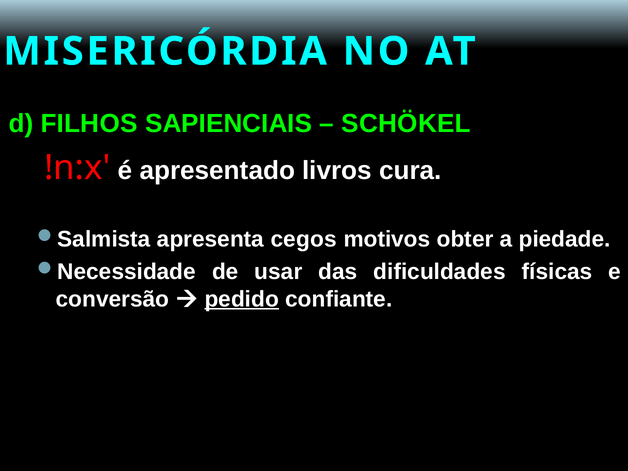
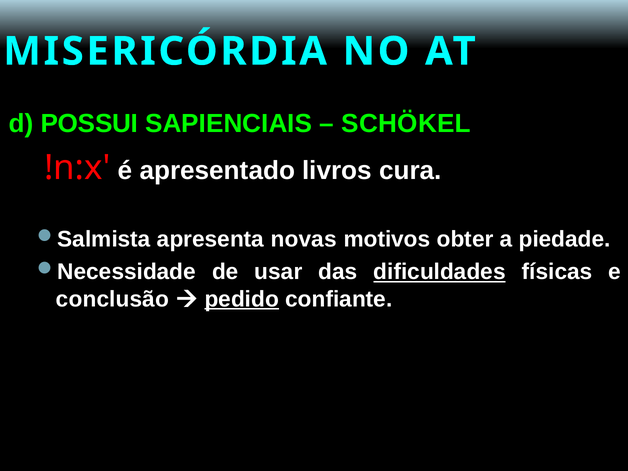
FILHOS: FILHOS -> POSSUI (89, 124)
cegos: cegos -> novas (304, 239)
dificuldades underline: none -> present (440, 272)
conversão: conversão -> conclusão (112, 299)
